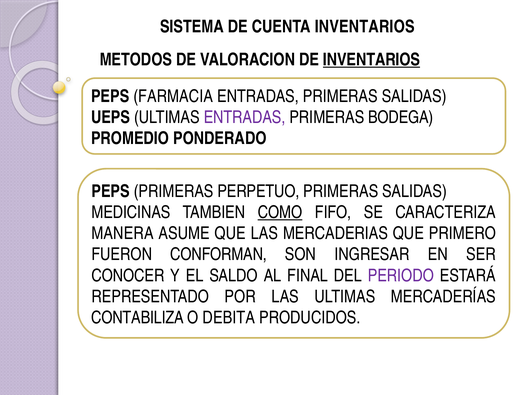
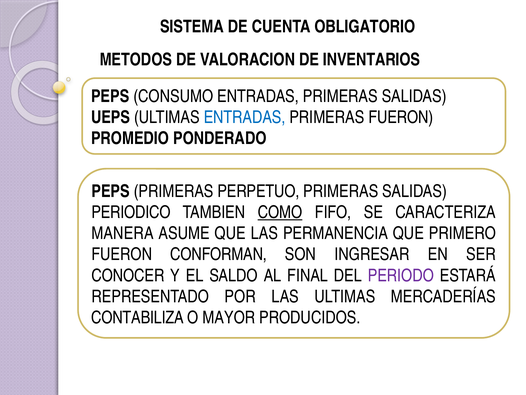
CUENTA INVENTARIOS: INVENTARIOS -> OBLIGATORIO (365, 27)
INVENTARIOS underline: present -> none (372, 60)
FARMACIA: FARMACIA -> CONSUMO (173, 96)
ENTRADAS colour: purple -> blue (245, 117)
PRIMERAS BODEGA: BODEGA -> FUERON (401, 117)
MEDICINAS: MEDICINAS -> PERIODICO (131, 212)
MERCADERIAS: MERCADERIAS -> PERMANENCIA (336, 233)
DEBITA: DEBITA -> MAYOR (229, 317)
